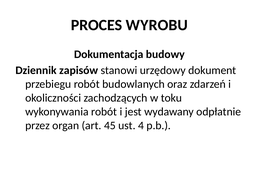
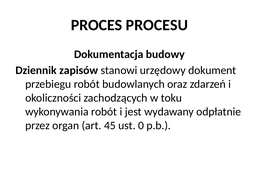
WYROBU: WYROBU -> PROCESU (157, 25)
4: 4 -> 0 (141, 126)
